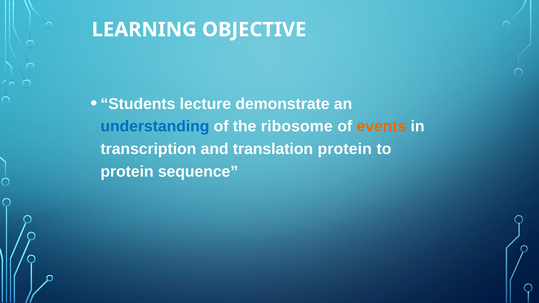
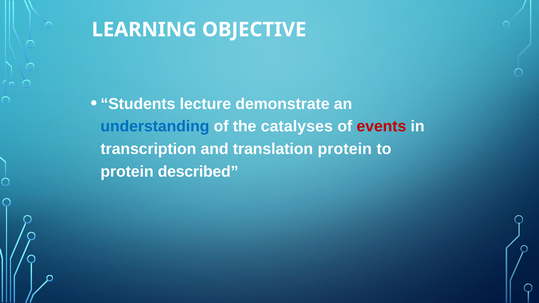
ribosome: ribosome -> catalyses (297, 126)
events colour: orange -> red (381, 126)
sequence: sequence -> described (198, 172)
